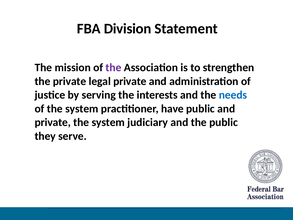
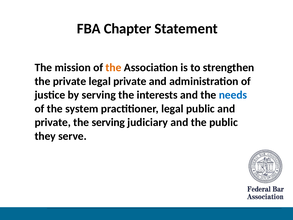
Division: Division -> Chapter (128, 29)
the colour: purple -> orange (113, 68)
practitioner have: have -> legal (172, 109)
private the system: system -> serving (108, 122)
